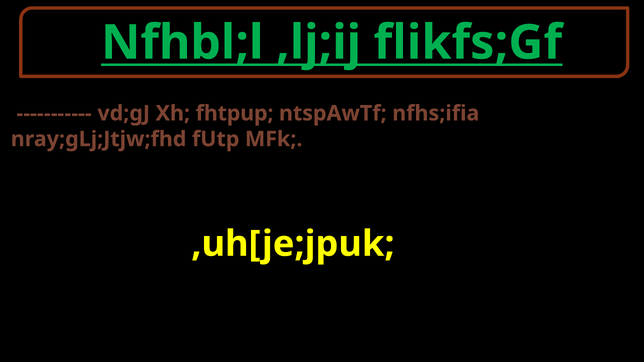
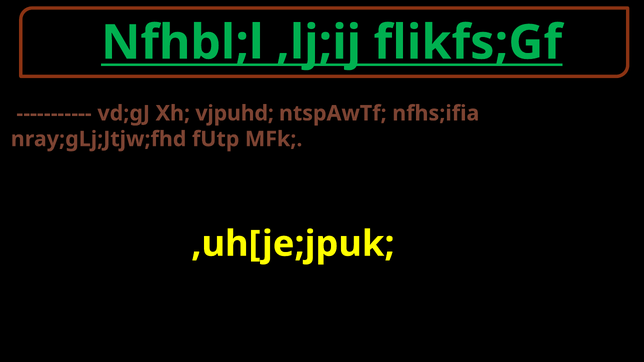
fhtpup: fhtpup -> vjpuhd (235, 113)
